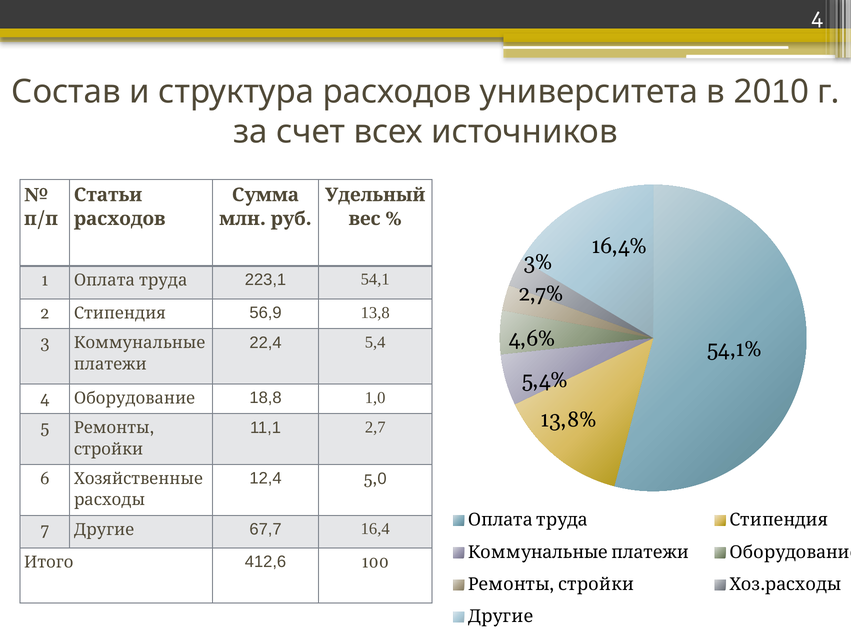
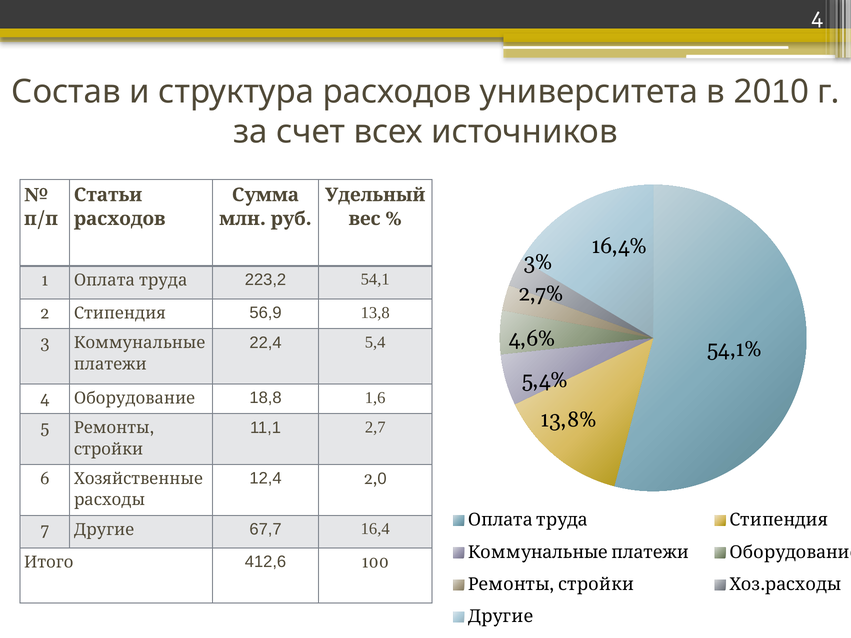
223,1: 223,1 -> 223,2 (265, 280)
1,0: 1,0 -> 1,6 (375, 398)
12,4 5: 5 -> 2 (371, 479)
